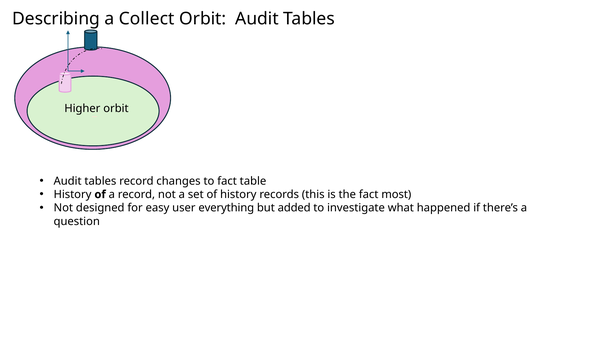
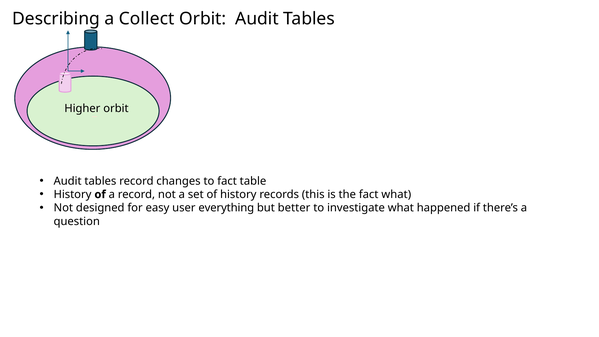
fact most: most -> what (396, 194)
added: added -> better (294, 208)
